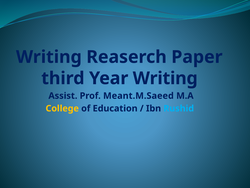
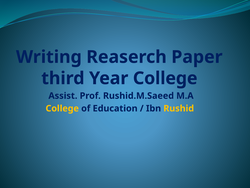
Year Writing: Writing -> College (165, 78)
Meant.M.Saeed: Meant.M.Saeed -> Rushid.M.Saeed (138, 96)
Rushid colour: light blue -> yellow (179, 108)
